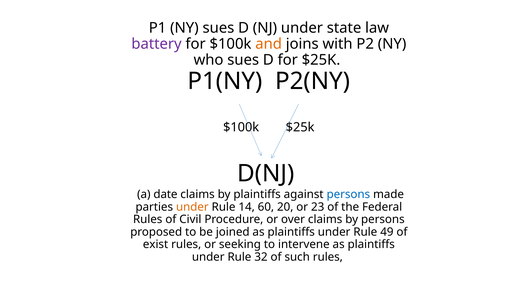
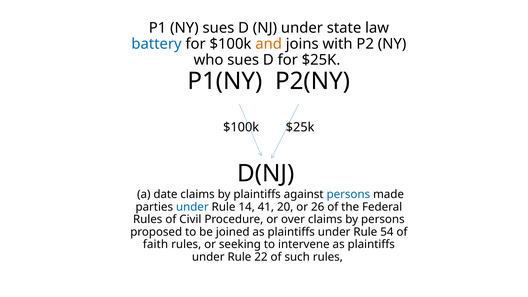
battery colour: purple -> blue (157, 44)
under colour: orange -> blue (192, 207)
60: 60 -> 41 (266, 207)
23: 23 -> 26 (318, 207)
49: 49 -> 54 (387, 232)
exist: exist -> faith (155, 244)
32: 32 -> 22 (261, 257)
